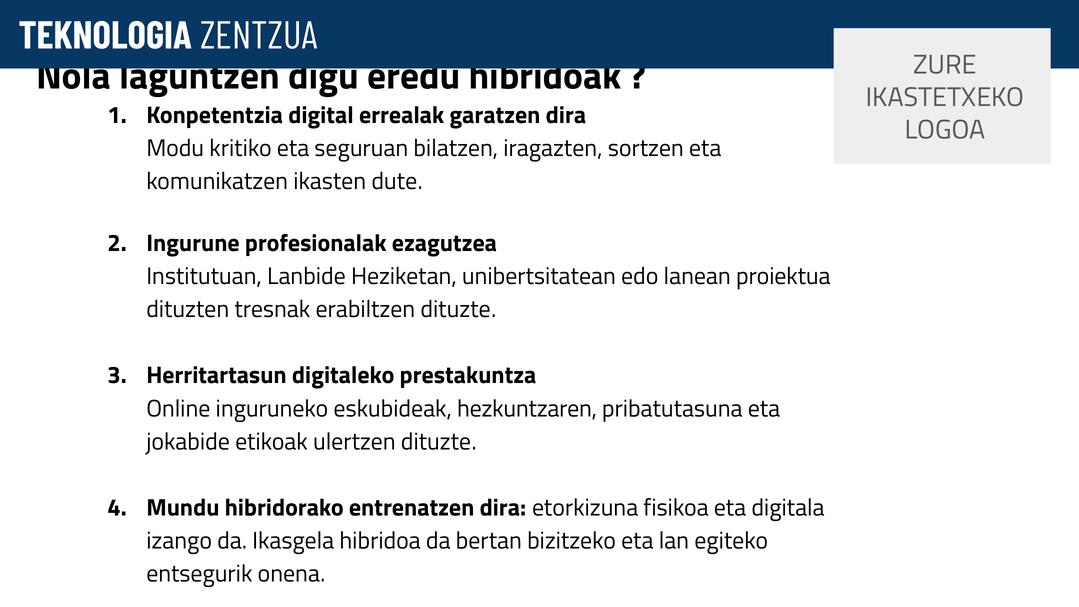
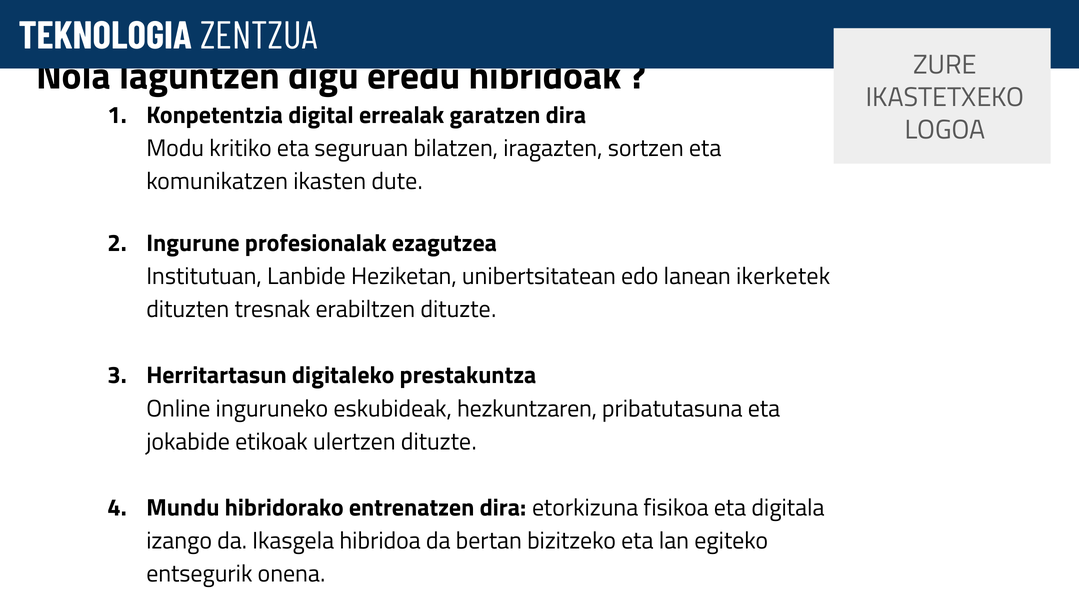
proiektua: proiektua -> ikerketek (783, 276)
